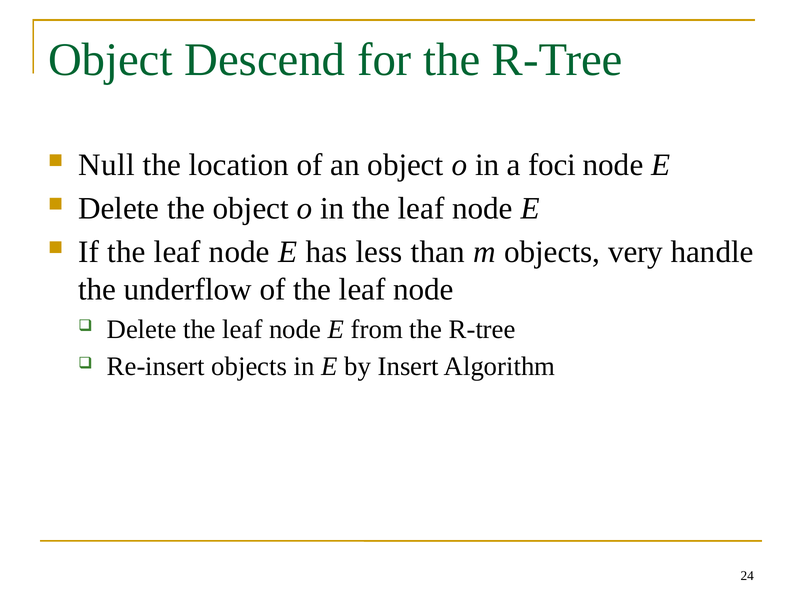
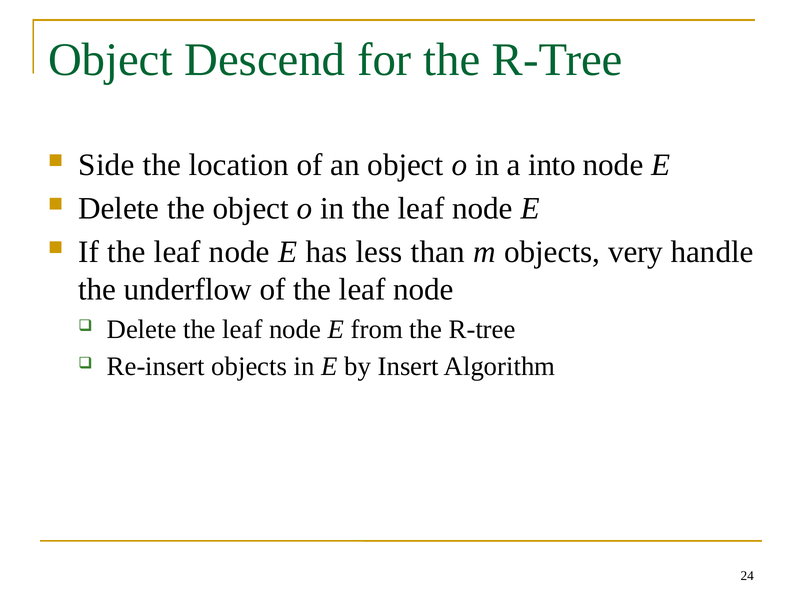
Null: Null -> Side (107, 165)
foci: foci -> into (552, 165)
